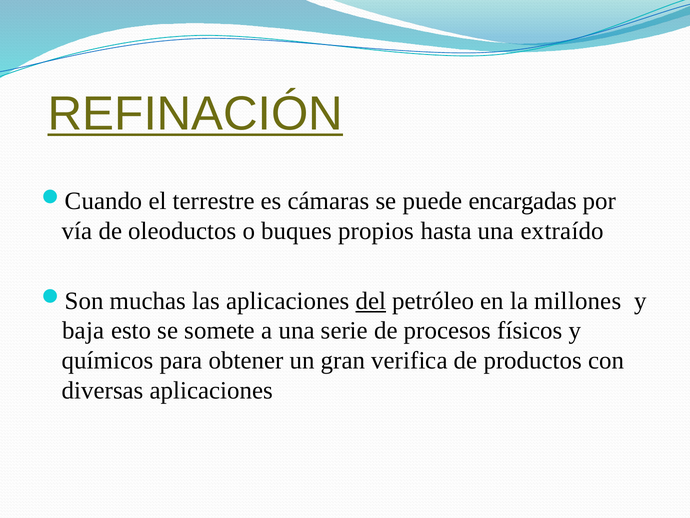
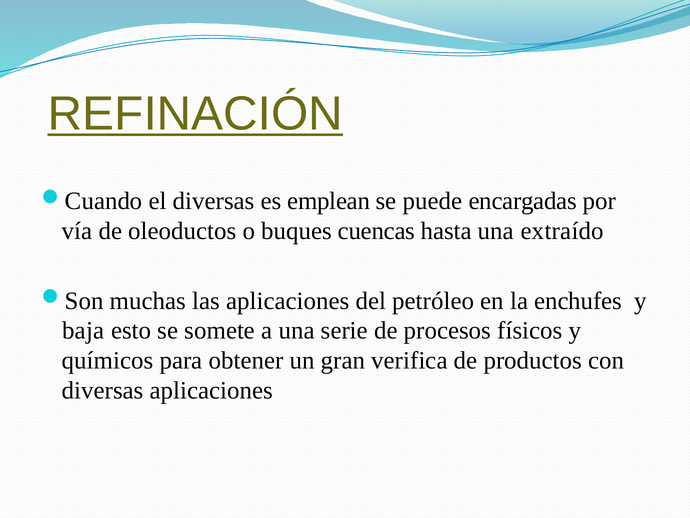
el terrestre: terrestre -> diversas (214, 201)
cámaras: cámaras -> emplean (329, 201)
propios: propios -> cuencas (376, 231)
del underline: present -> none (371, 301)
millones: millones -> enchufes (578, 301)
